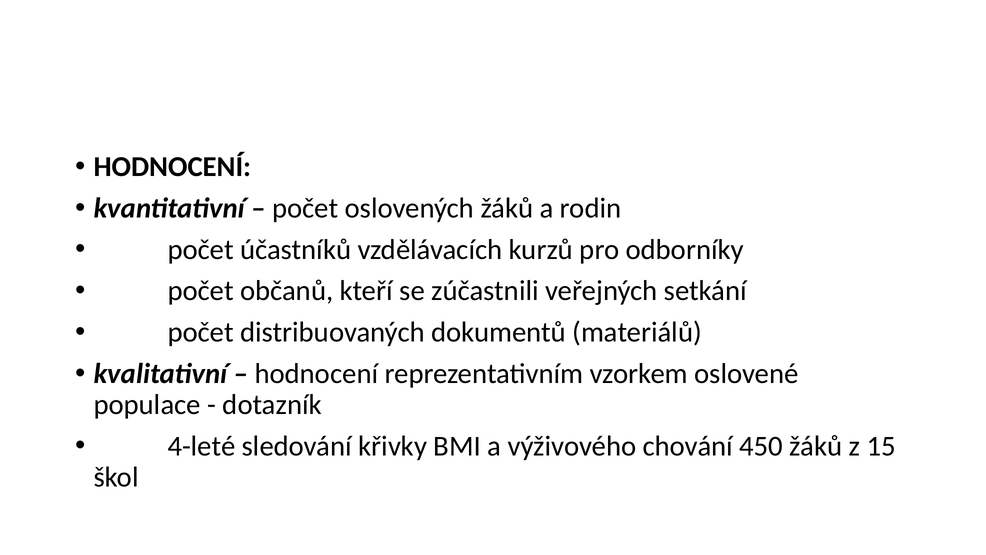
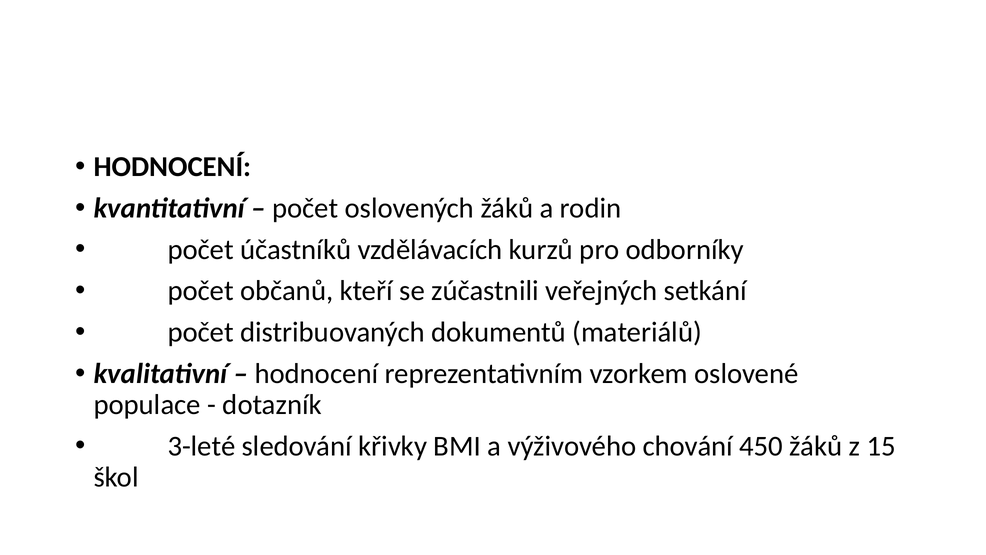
4-leté: 4-leté -> 3-leté (201, 446)
